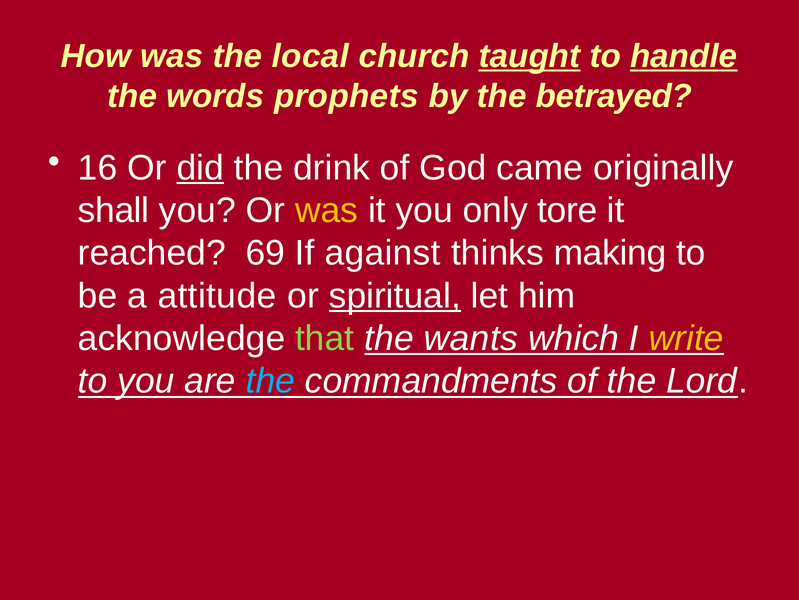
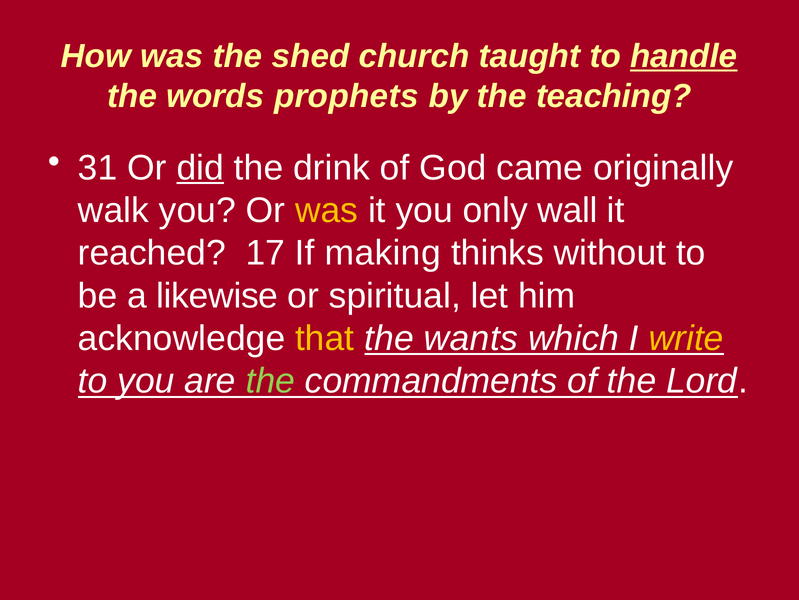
local: local -> shed (311, 56)
taught underline: present -> none (529, 56)
betrayed: betrayed -> teaching (614, 96)
16: 16 -> 31 (98, 168)
shall: shall -> walk (113, 210)
tore: tore -> wall (568, 210)
69: 69 -> 17 (265, 253)
against: against -> making (383, 253)
making: making -> without (610, 253)
attitude: attitude -> likewise (217, 295)
spiritual underline: present -> none (395, 295)
that colour: light green -> yellow (325, 338)
the colour: light blue -> light green (270, 381)
